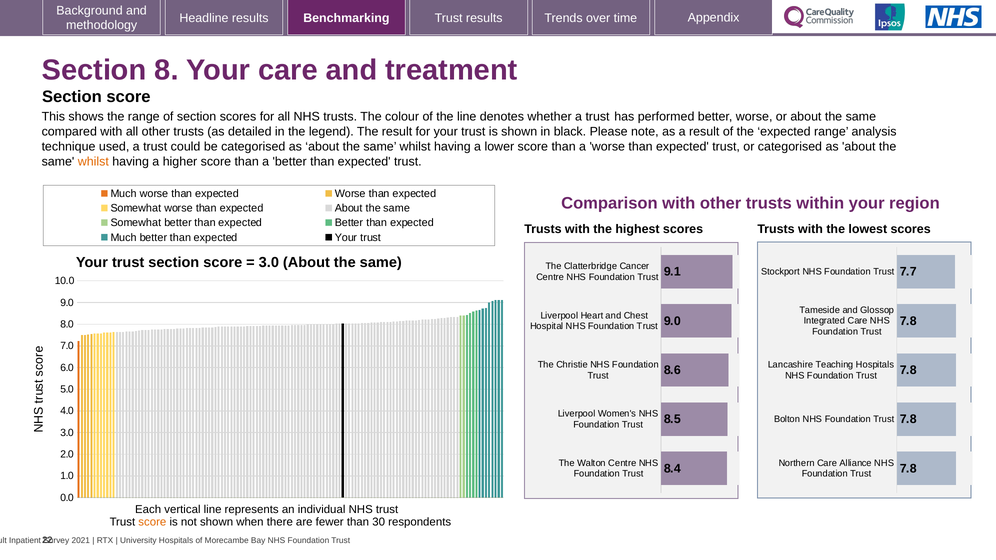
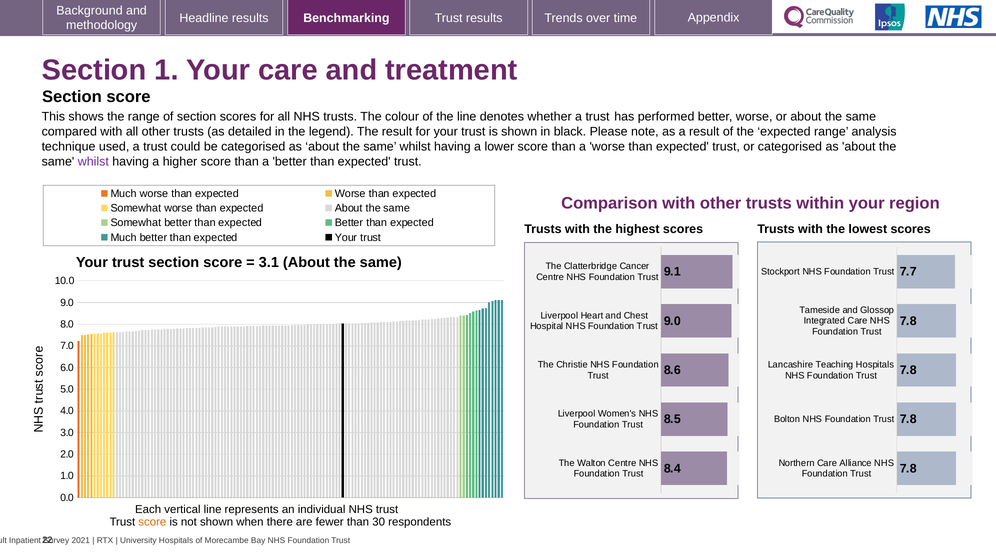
8: 8 -> 1 (167, 70)
whilst colour: orange -> purple (93, 162)
3.0: 3.0 -> 3.1 (269, 263)
